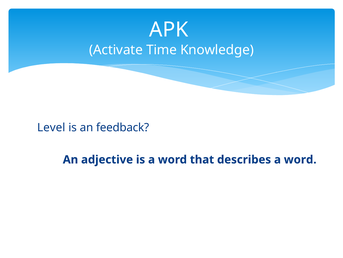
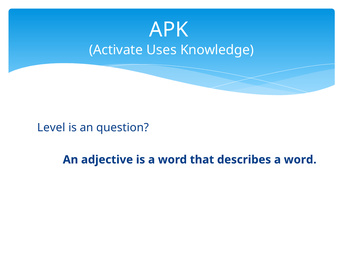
Time: Time -> Uses (161, 50)
feedback: feedback -> question (123, 127)
